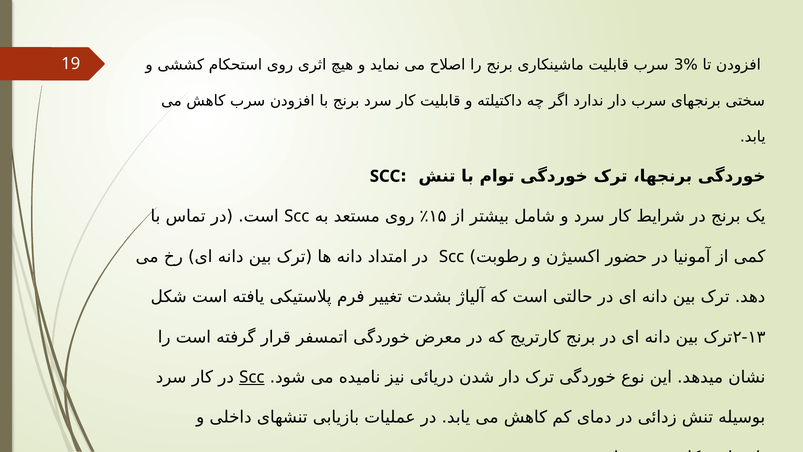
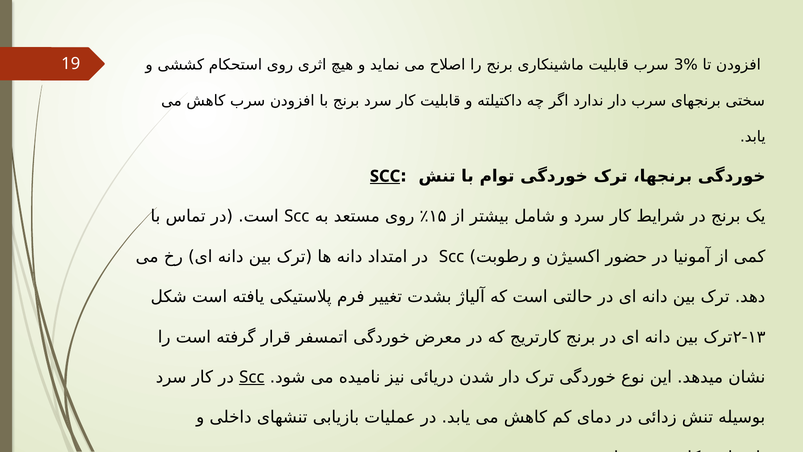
SCC underline: none -> present (385, 176)
